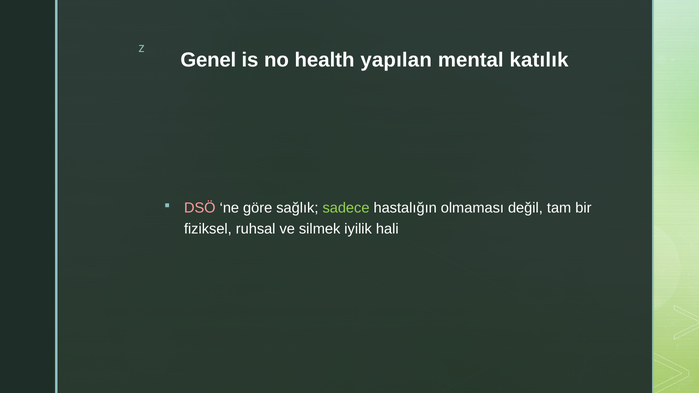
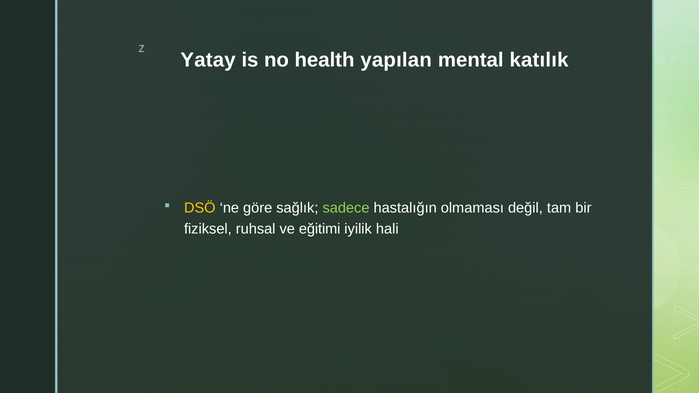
Genel: Genel -> Yatay (208, 60)
DSÖ colour: pink -> yellow (200, 208)
silmek: silmek -> eğitimi (320, 229)
